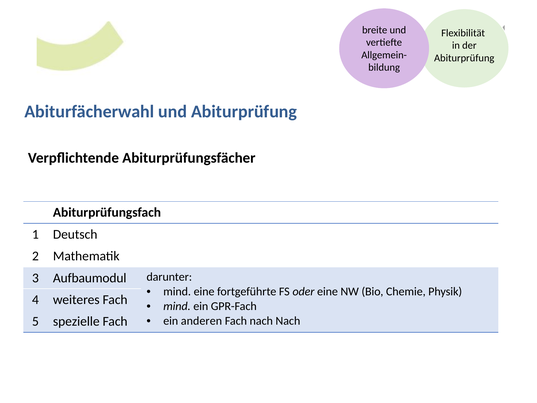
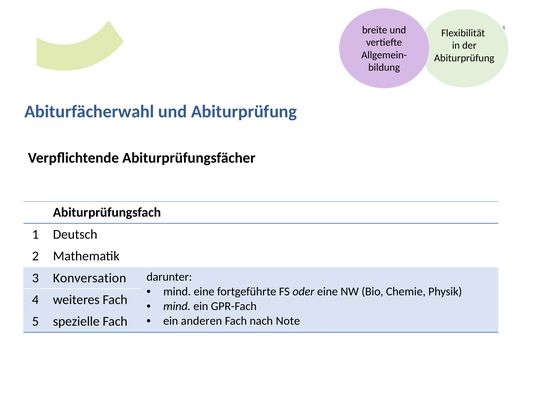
Aufbaumodul: Aufbaumodul -> Konversation (90, 278)
nach Nach: Nach -> Note (288, 321)
